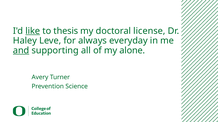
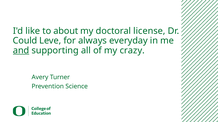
like underline: present -> none (33, 31)
thesis: thesis -> about (66, 31)
Haley: Haley -> Could (25, 41)
alone: alone -> crazy (132, 51)
